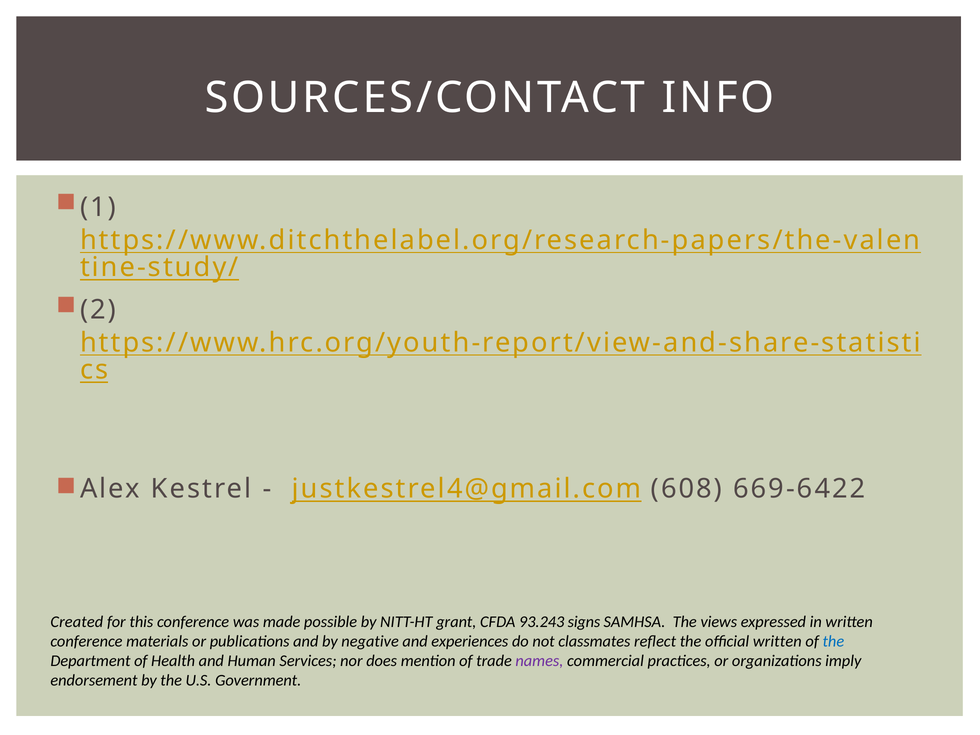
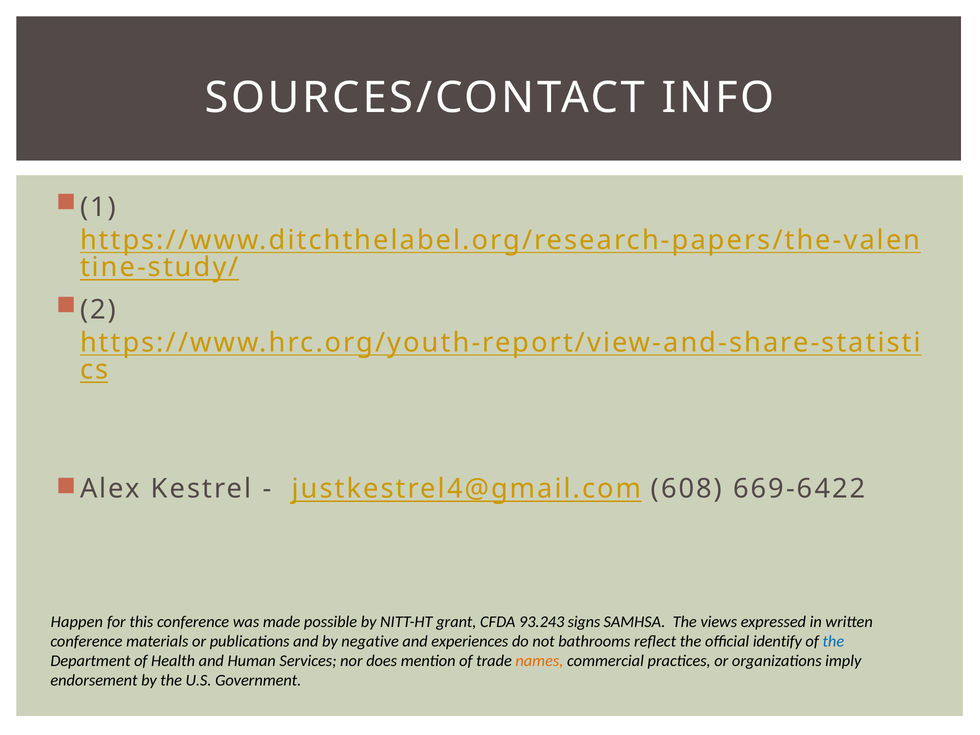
Created: Created -> Happen (77, 622)
classmates: classmates -> bathrooms (594, 641)
official written: written -> identify (777, 641)
names colour: purple -> orange (539, 661)
